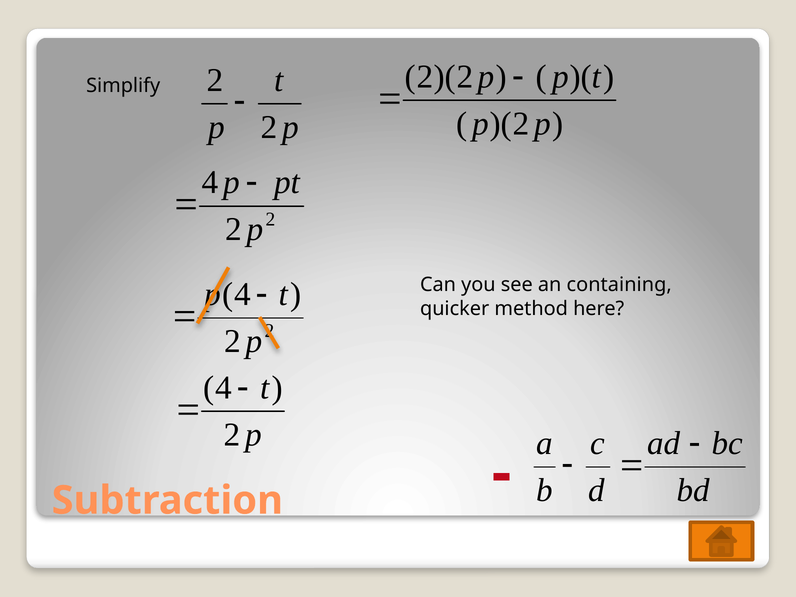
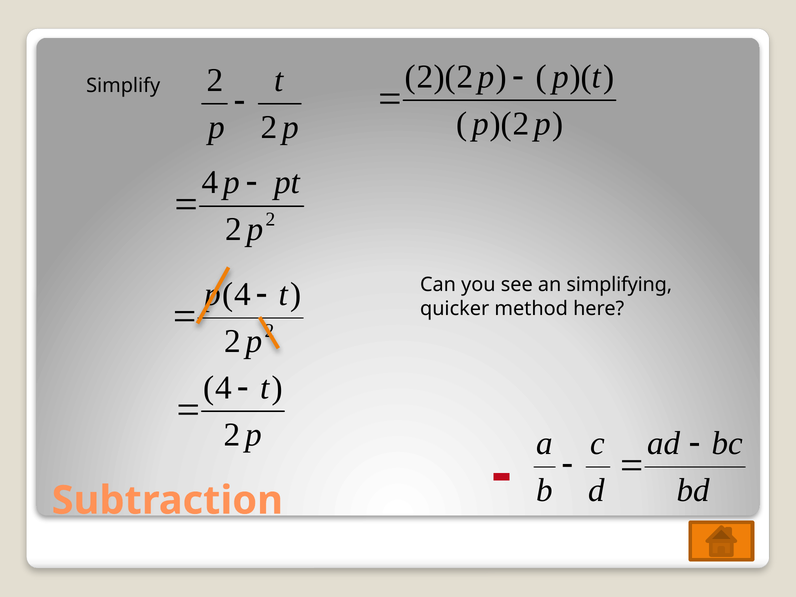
containing: containing -> simplifying (619, 285)
